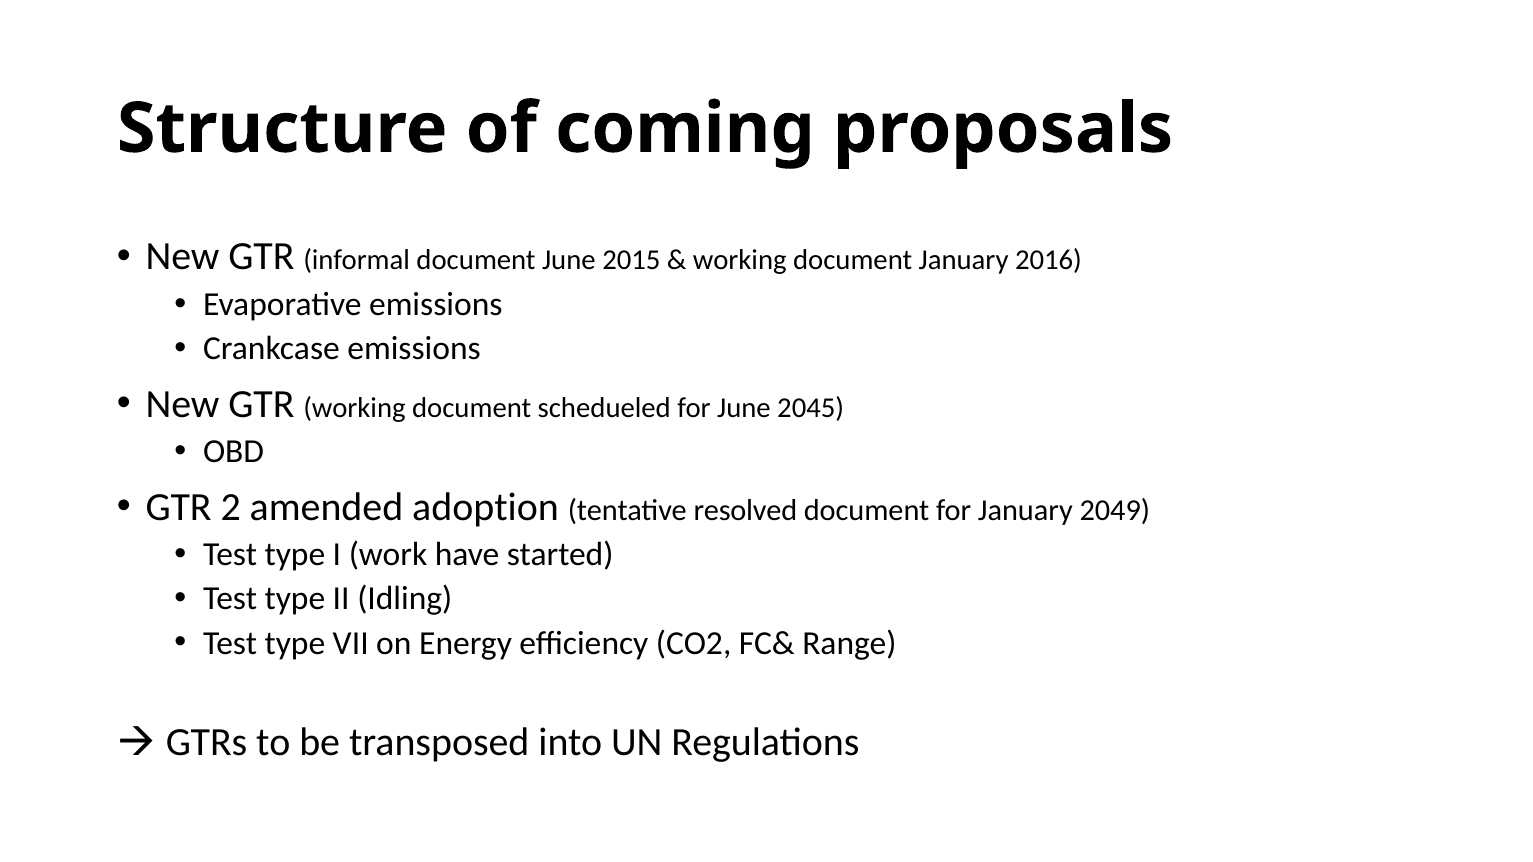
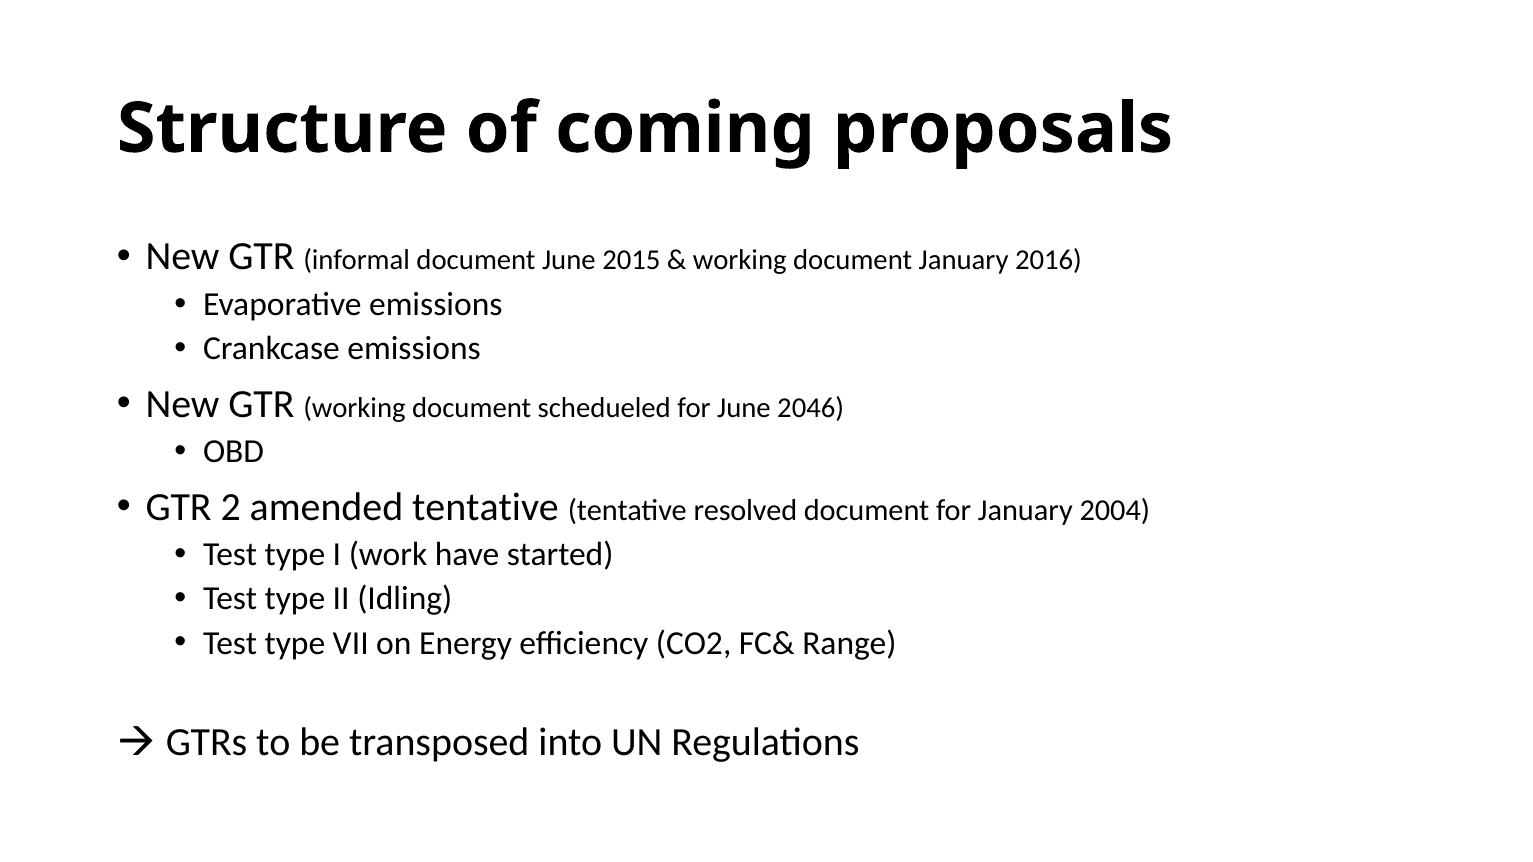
2045: 2045 -> 2046 (811, 408)
amended adoption: adoption -> tentative (486, 507)
2049: 2049 -> 2004 (1115, 510)
